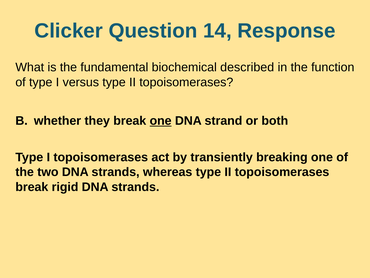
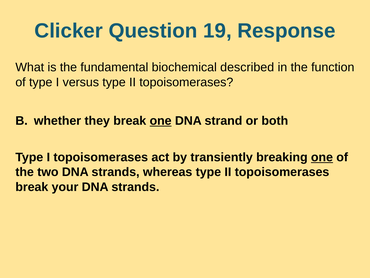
14: 14 -> 19 (217, 31)
one underline: none -> present (322, 157)
rigid: rigid -> your (65, 187)
